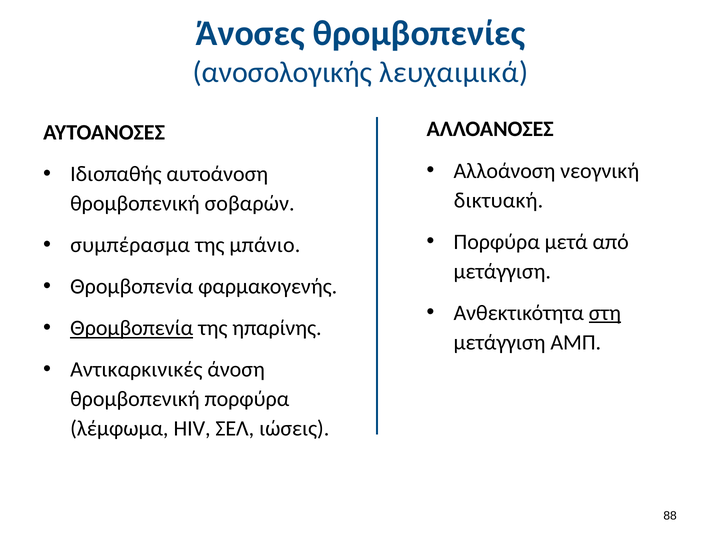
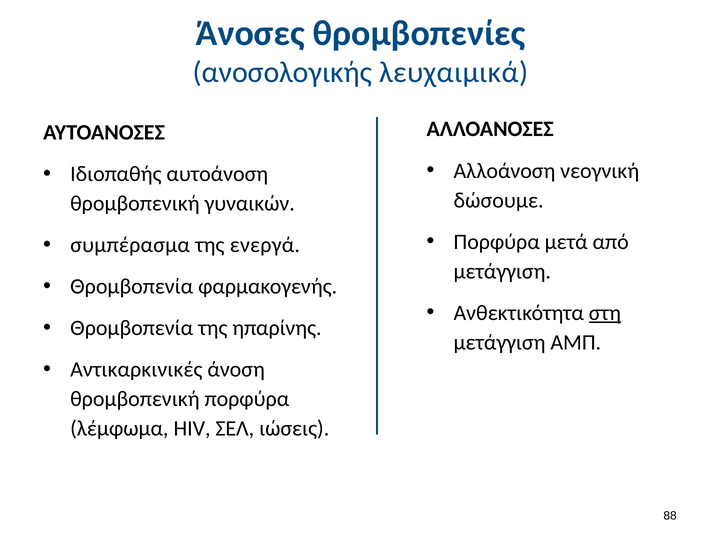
δικτυακή: δικτυακή -> δώσουμε (499, 200)
σοβαρών: σοβαρών -> γυναικών (250, 204)
μπάνιο: μπάνιο -> ενεργά (265, 245)
Θρομβοπενία underline: present -> none (132, 328)
